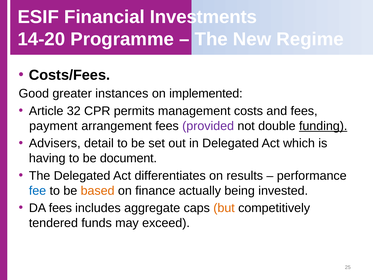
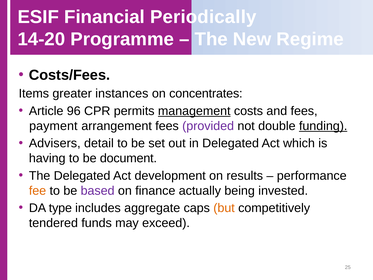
Investments: Investments -> Periodically (203, 17)
Good: Good -> Items (34, 94)
implemented: implemented -> concentrates (206, 94)
32: 32 -> 96 (74, 111)
management underline: none -> present (194, 111)
differentiates: differentiates -> development (170, 176)
fee colour: blue -> orange (38, 190)
based colour: orange -> purple (98, 190)
DA fees: fees -> type (60, 208)
